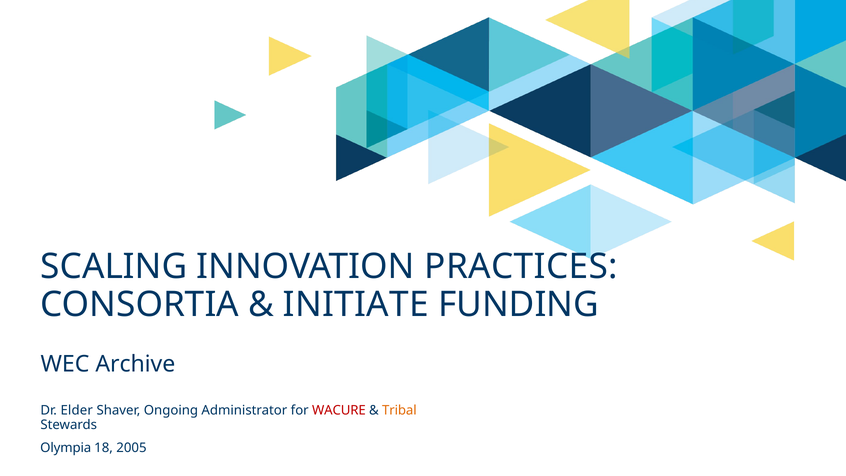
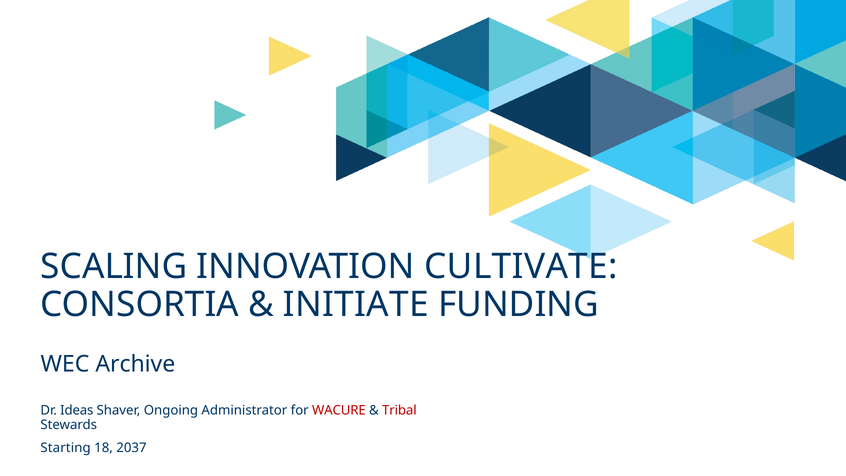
PRACTICES: PRACTICES -> CULTIVATE (521, 266)
Elder: Elder -> Ideas (77, 411)
Tribal colour: orange -> red (399, 411)
Olympia: Olympia -> Starting (66, 448)
2005: 2005 -> 2037 (131, 448)
